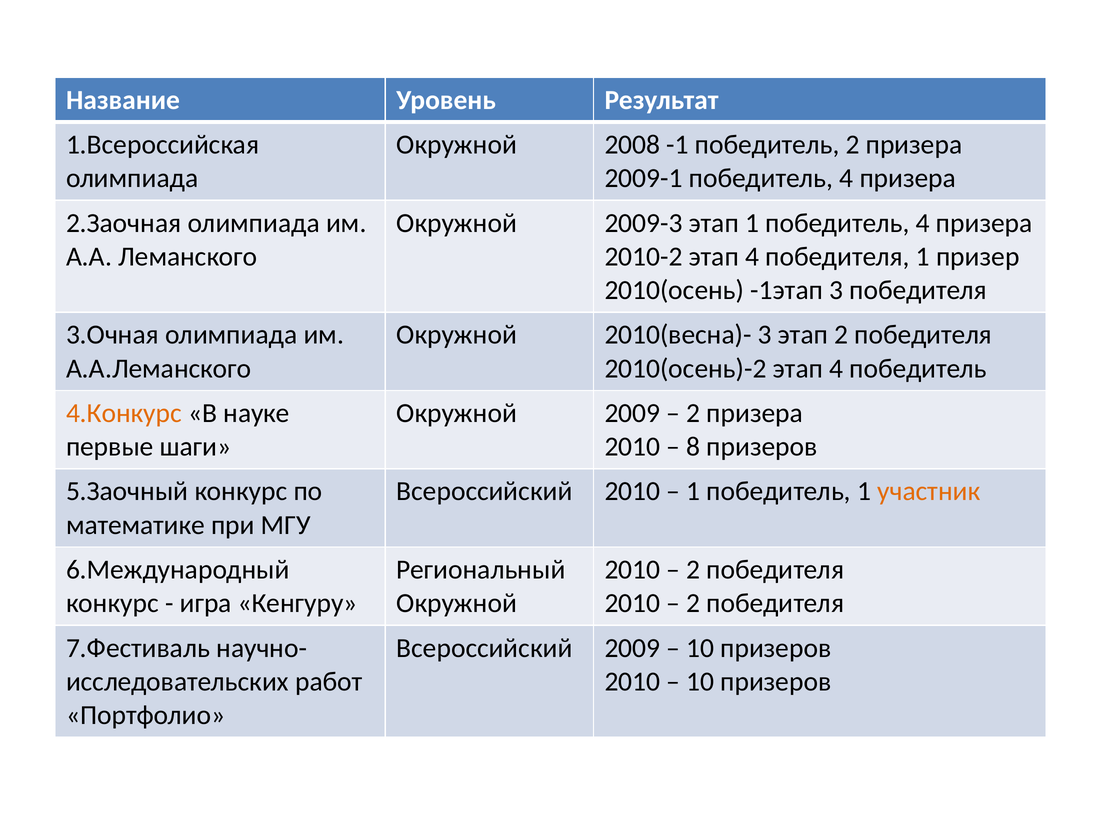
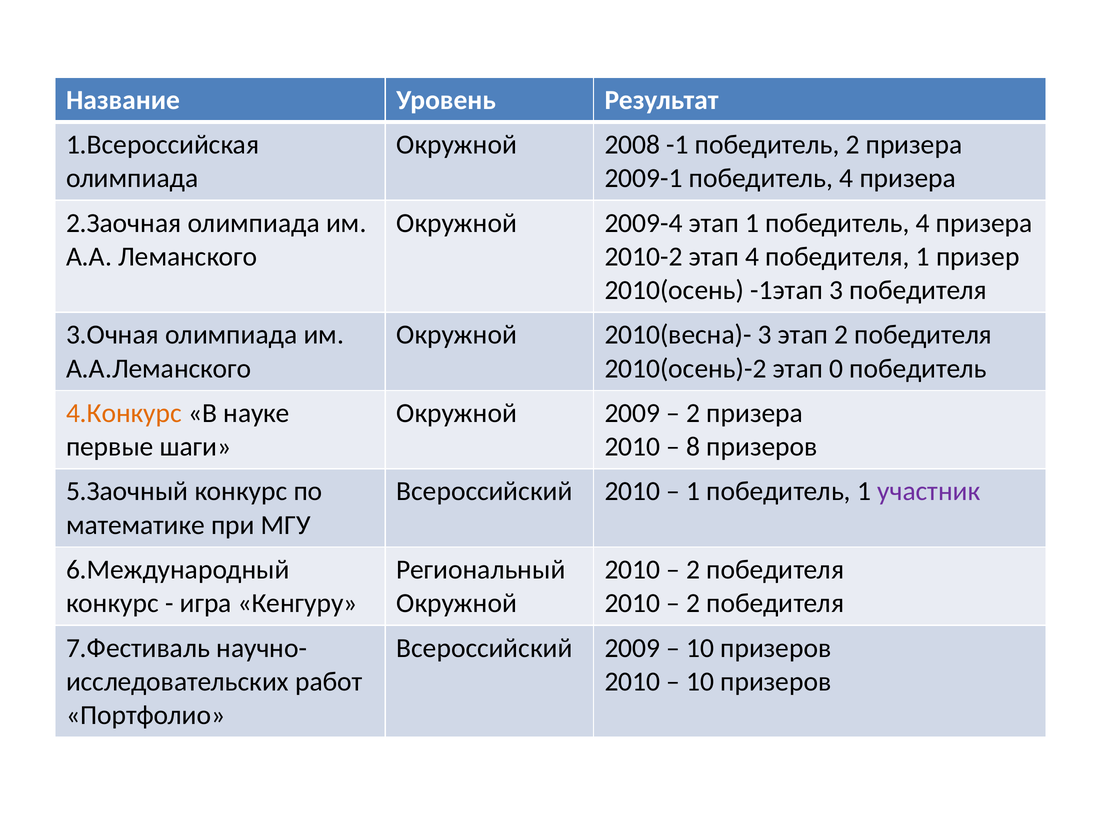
2009-3: 2009-3 -> 2009-4 (644, 223)
2010(осень)-2 этап 4: 4 -> 0 (836, 368)
участник colour: orange -> purple (929, 491)
